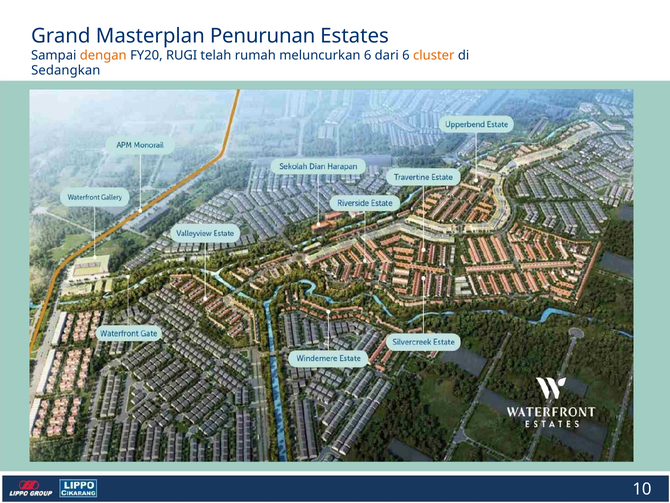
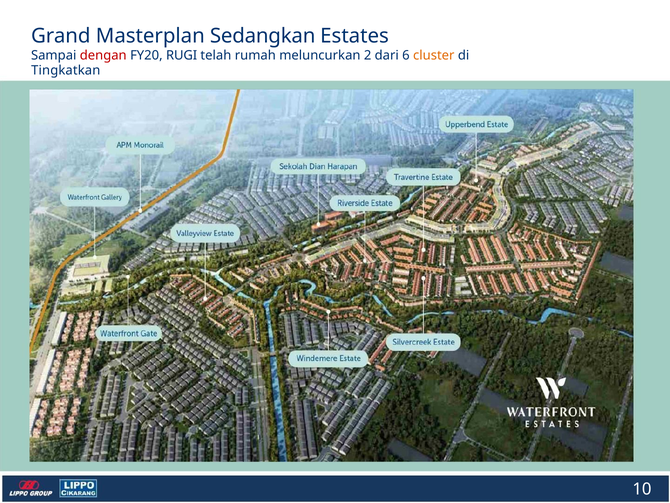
Penurunan: Penurunan -> Sedangkan (263, 36)
dengan colour: orange -> red (103, 56)
meluncurkan 6: 6 -> 2 (368, 56)
Sedangkan: Sedangkan -> Tingkatkan (66, 70)
